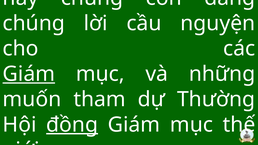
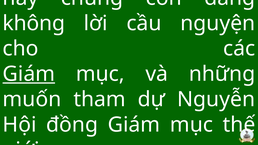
chúng: chúng -> không (34, 23)
Thường: Thường -> Nguyễn (216, 99)
đồng underline: present -> none (72, 125)
